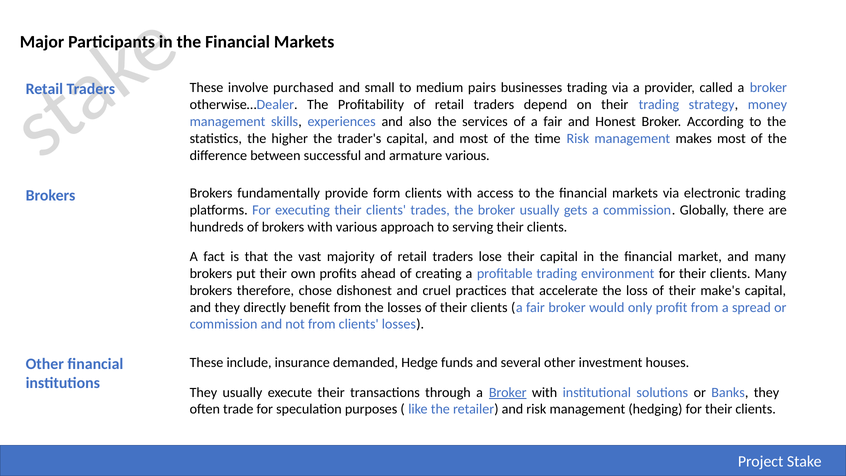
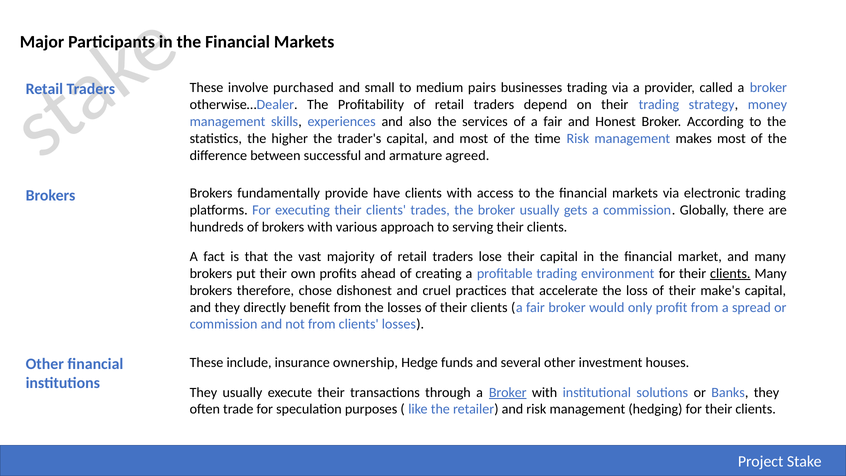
armature various: various -> agreed (467, 155)
form: form -> have (387, 193)
clients underline: none -> present (730, 273)
demanded: demanded -> ownership (365, 363)
